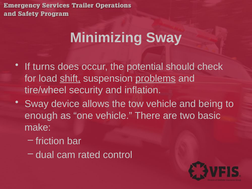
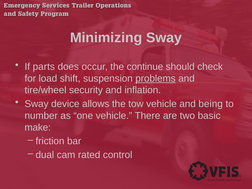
turns: turns -> parts (44, 67)
potential: potential -> continue (145, 67)
shift underline: present -> none (70, 78)
enough: enough -> number (41, 116)
